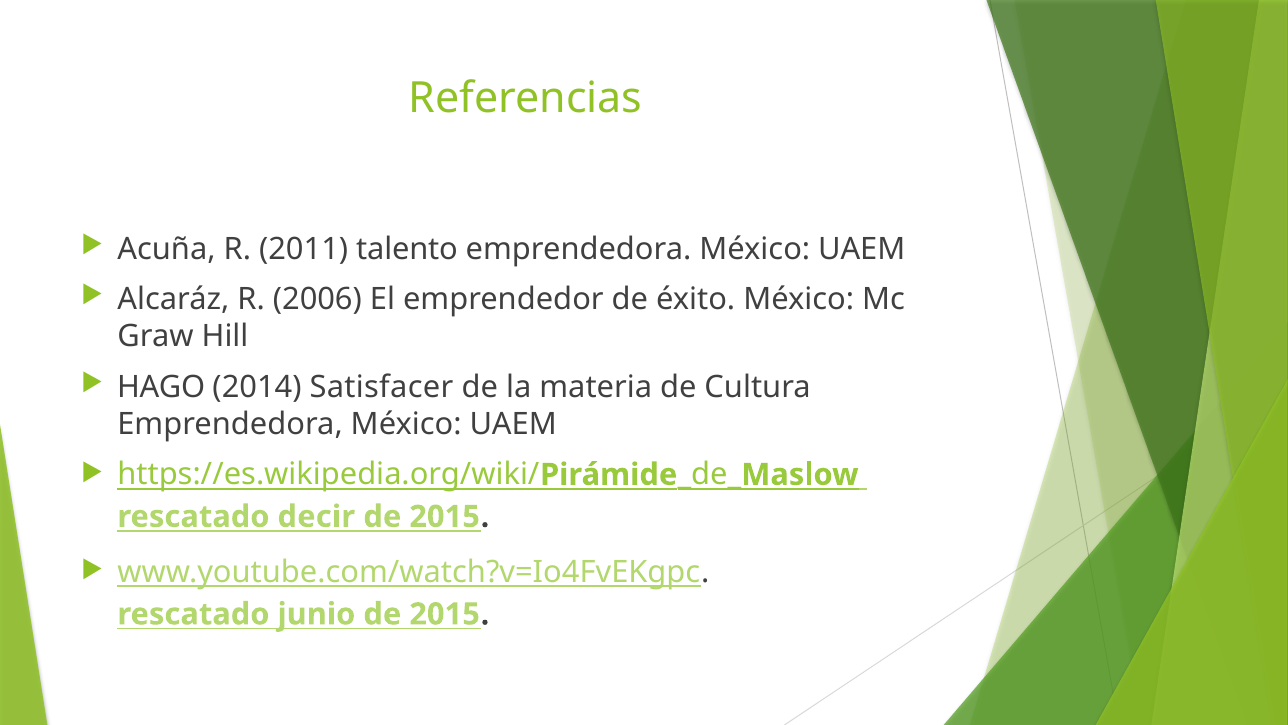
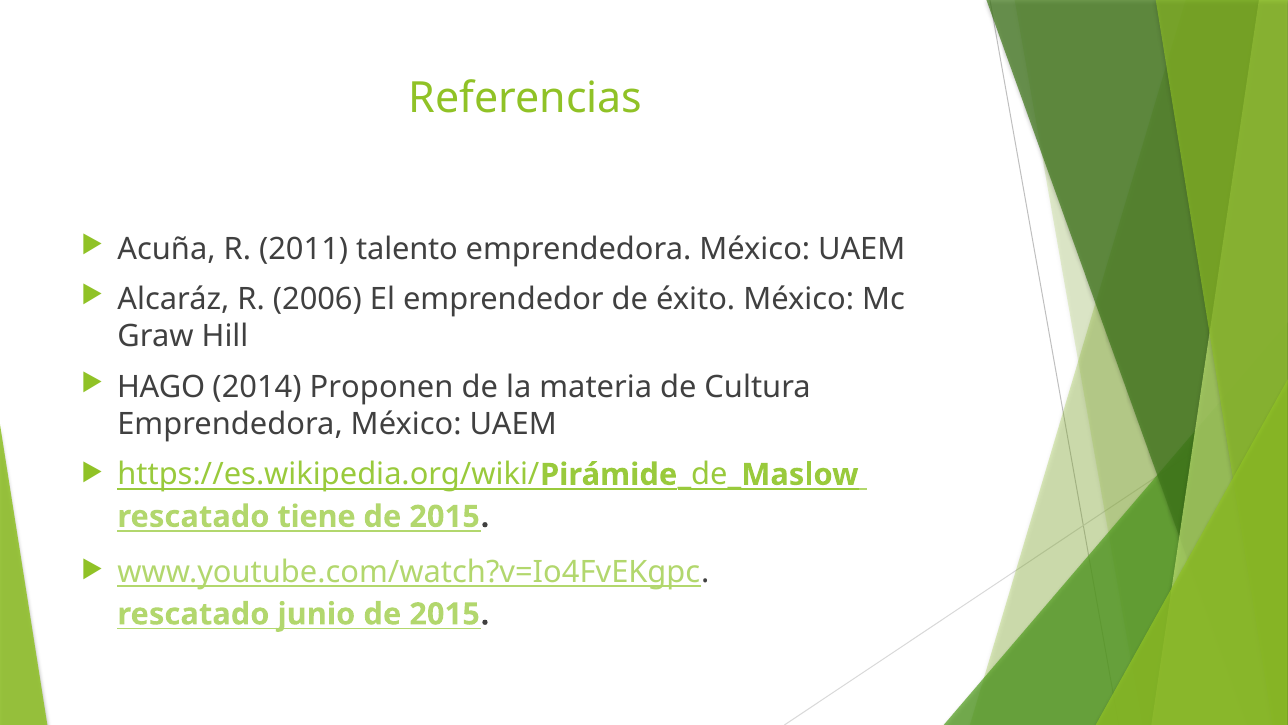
Satisfacer: Satisfacer -> Proponen (382, 387)
decir: decir -> tiene (317, 516)
